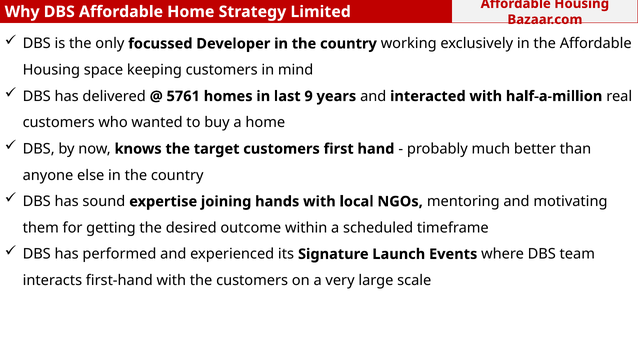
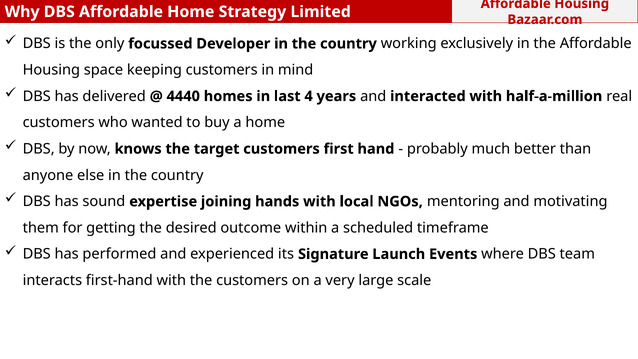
5761: 5761 -> 4440 (183, 96)
9: 9 -> 4 (309, 96)
